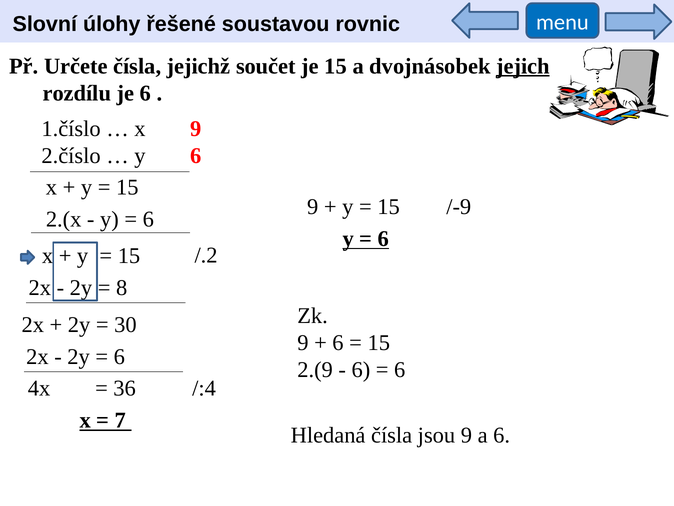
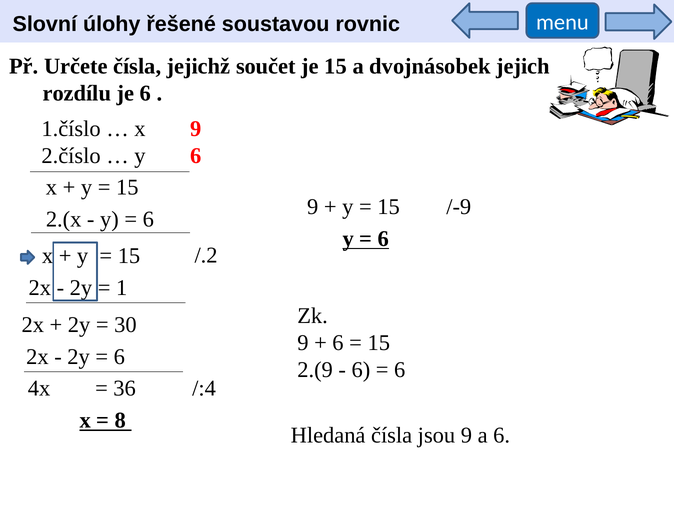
jejich underline: present -> none (523, 66)
8: 8 -> 1 (122, 287)
7: 7 -> 8 (120, 420)
